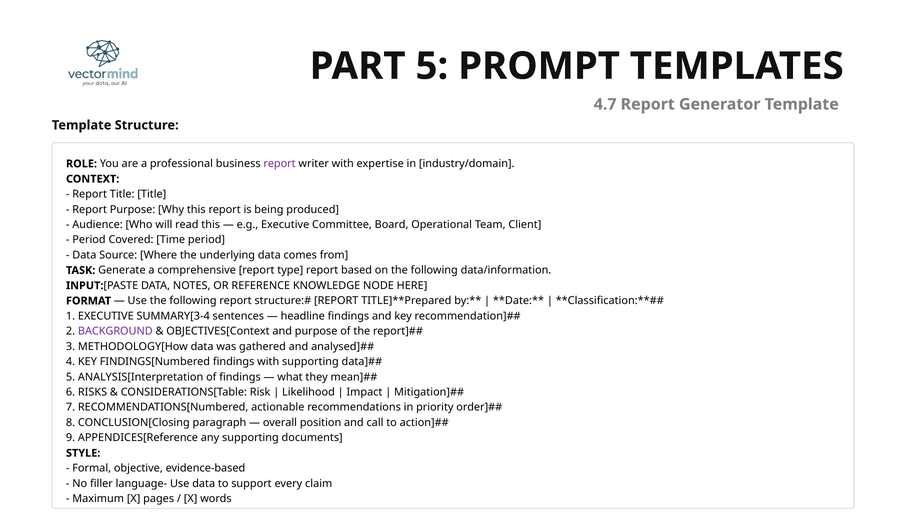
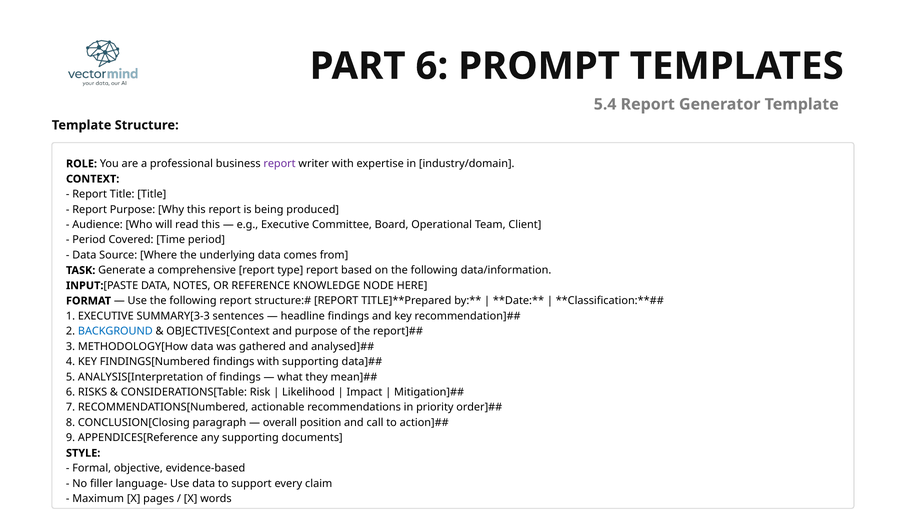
PART 5: 5 -> 6 (432, 66)
4.7: 4.7 -> 5.4 (605, 104)
SUMMARY[3-4: SUMMARY[3-4 -> SUMMARY[3-3 (173, 316)
BACKGROUND colour: purple -> blue (115, 332)
